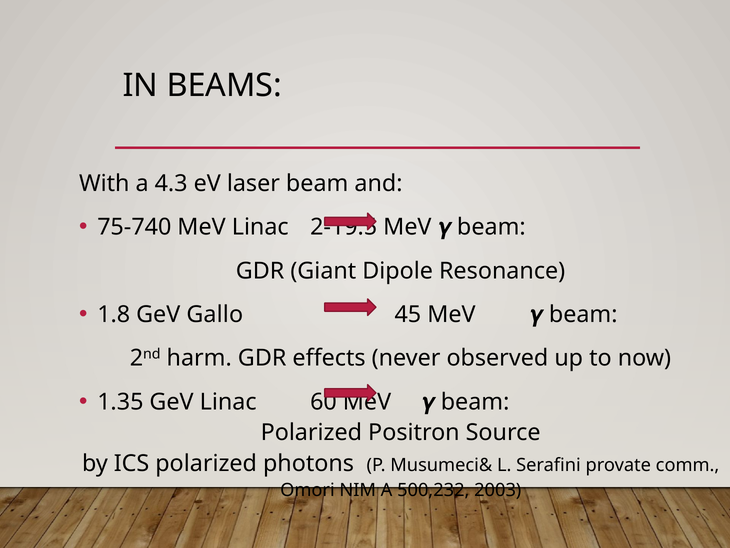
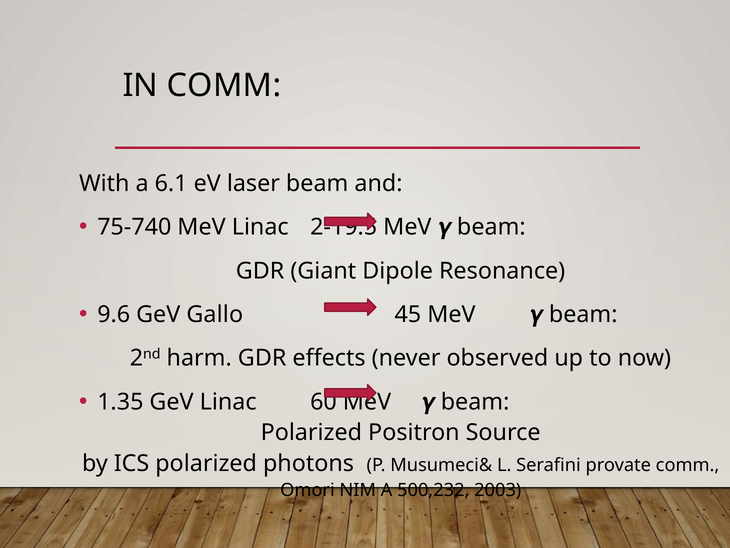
IN BEAMS: BEAMS -> COMM (224, 85)
4.3: 4.3 -> 6.1 (171, 183)
1.8: 1.8 -> 9.6 (114, 314)
